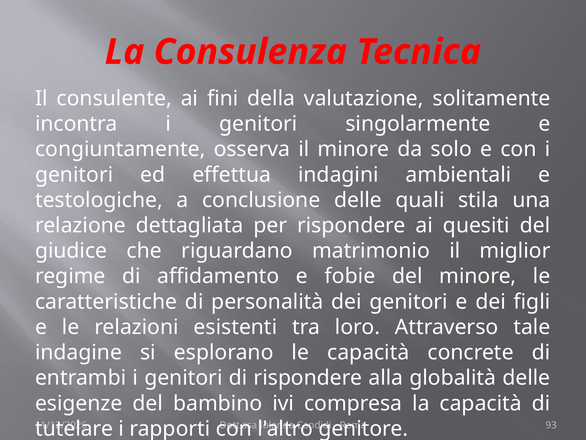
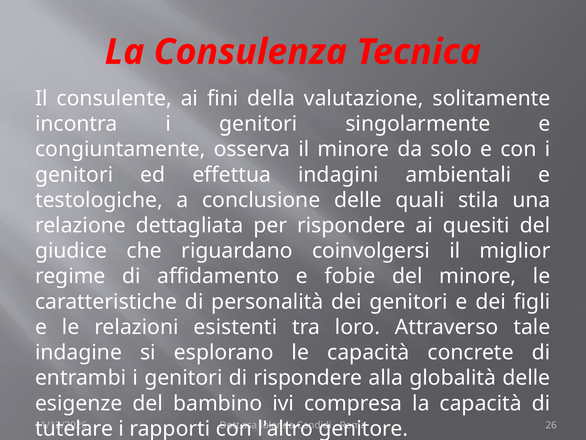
matrimonio: matrimonio -> coinvolgersi (371, 251)
93: 93 -> 26 (551, 425)
